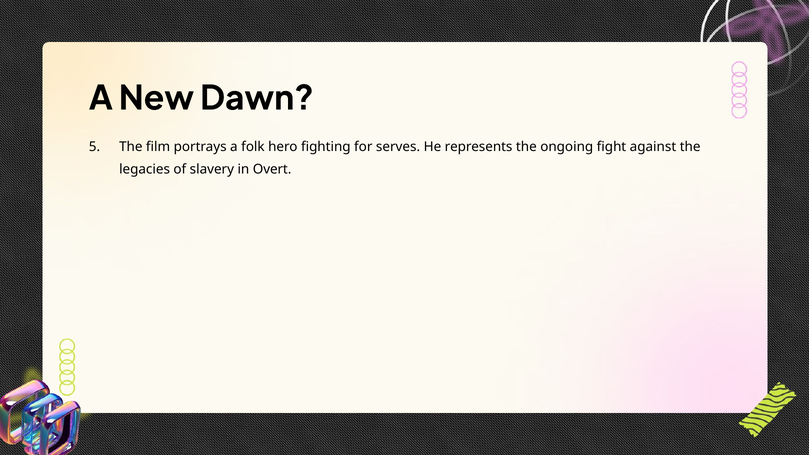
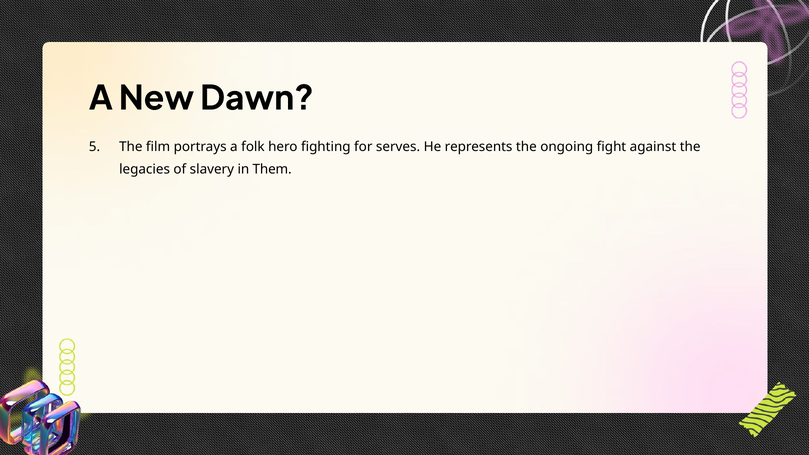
Overt: Overt -> Them (272, 169)
